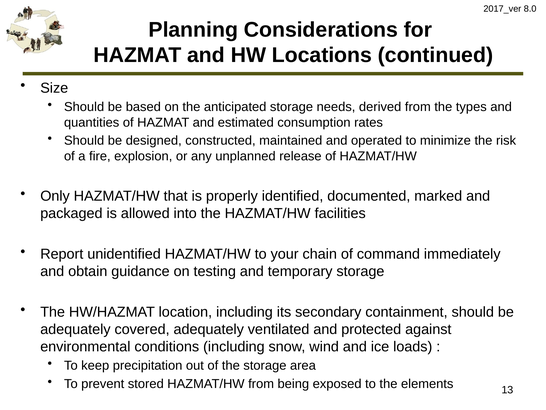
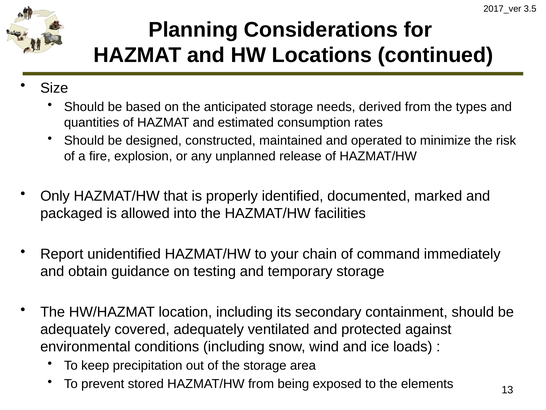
8.0: 8.0 -> 3.5 (530, 9)
